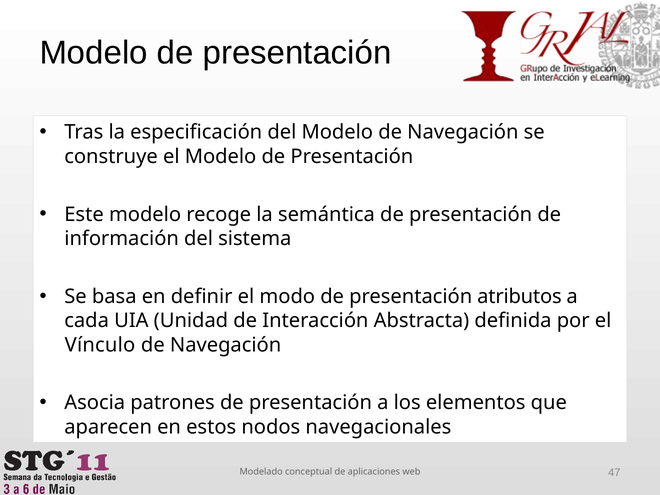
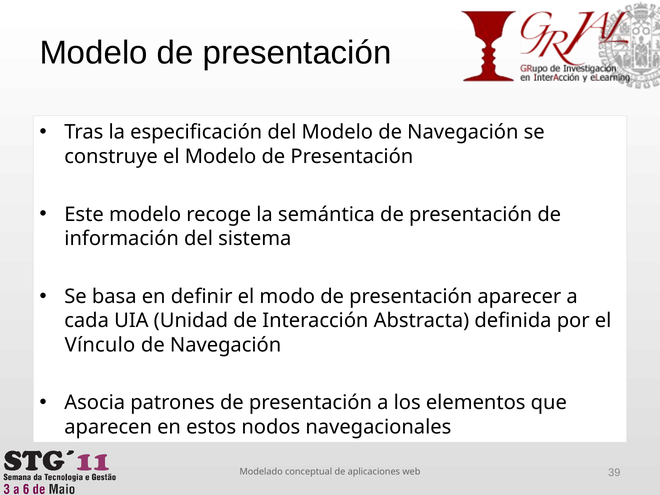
atributos: atributos -> aparecer (519, 296)
47: 47 -> 39 (614, 473)
